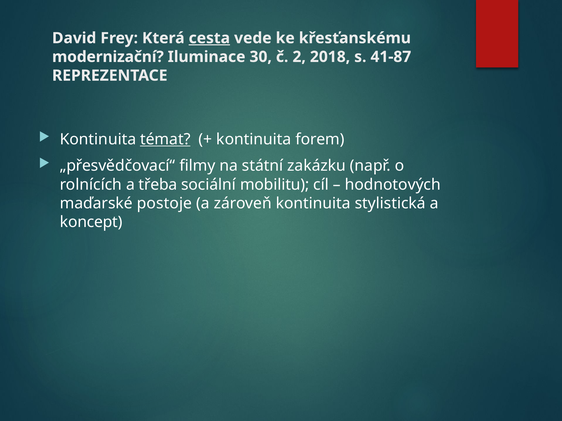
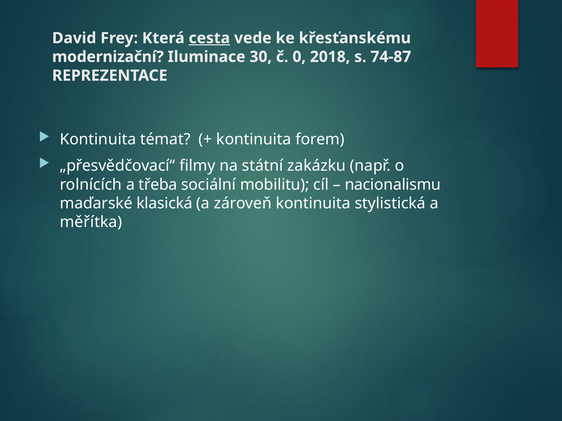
2: 2 -> 0 (299, 57)
41-87: 41-87 -> 74-87 (391, 57)
témat underline: present -> none (165, 139)
hodnotových: hodnotových -> nacionalismu (393, 185)
postoje: postoje -> klasická (165, 203)
koncept: koncept -> měřítka (91, 222)
